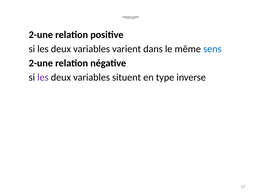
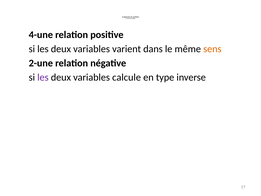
2-une: 2-une -> 4-une (41, 35)
sens colour: blue -> orange (212, 49)
situent: situent -> calcule (127, 77)
